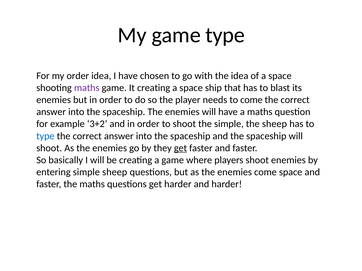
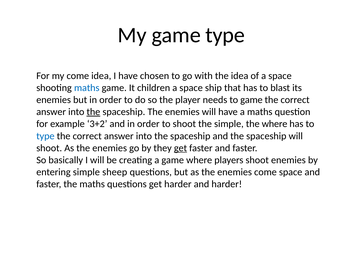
my order: order -> come (78, 76)
maths colour: purple -> blue (87, 88)
It creating: creating -> children (154, 88)
to come: come -> game (251, 100)
the underline: none -> present (93, 112)
the sheep: sheep -> where (275, 124)
